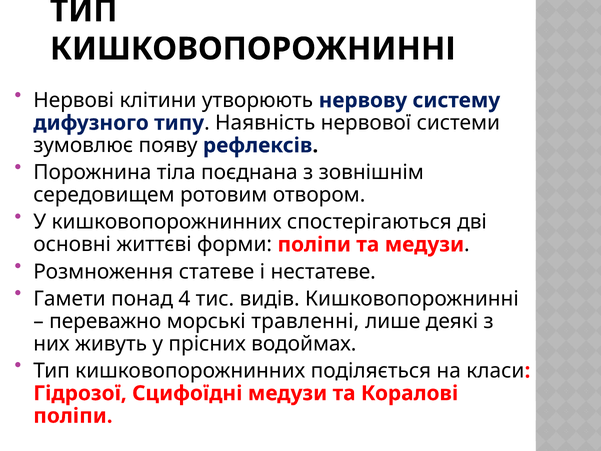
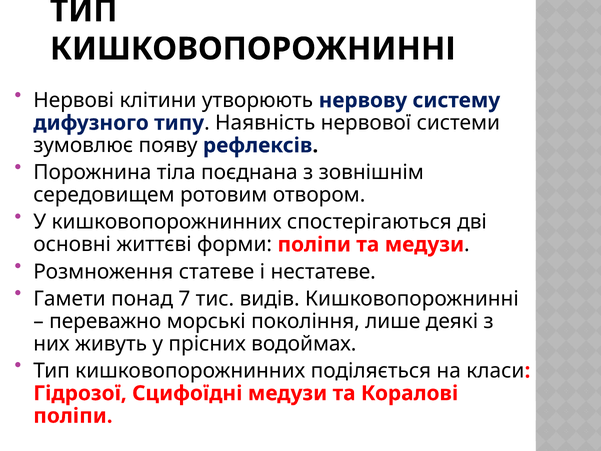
4: 4 -> 7 (184, 299)
травленні: травленні -> покоління (305, 321)
